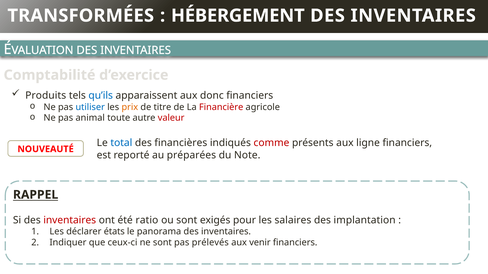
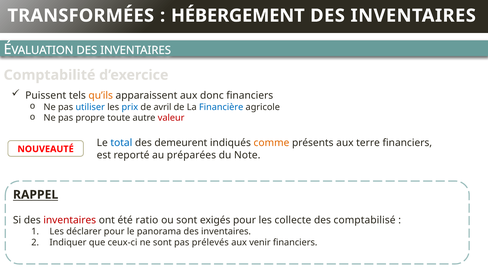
Produits: Produits -> Puissent (46, 96)
qu’ils colour: blue -> orange (101, 96)
prix colour: orange -> blue (130, 107)
titre: titre -> avril (162, 107)
Financière colour: red -> blue (221, 107)
animal: animal -> propre (90, 118)
financières: financières -> demeurent (181, 143)
comme colour: red -> orange (271, 143)
ligne: ligne -> terre (368, 143)
salaires: salaires -> collecte (293, 221)
implantation: implantation -> comptabilisé (365, 221)
déclarer états: états -> pour (114, 232)
